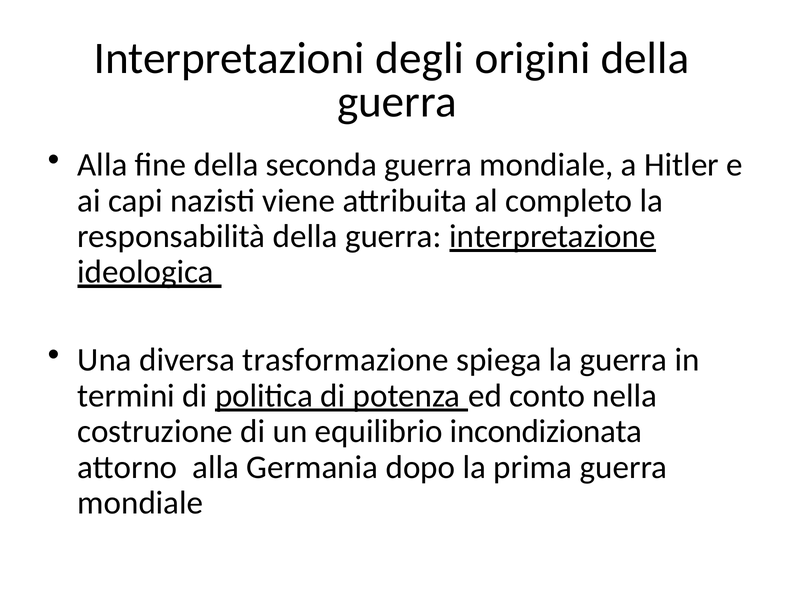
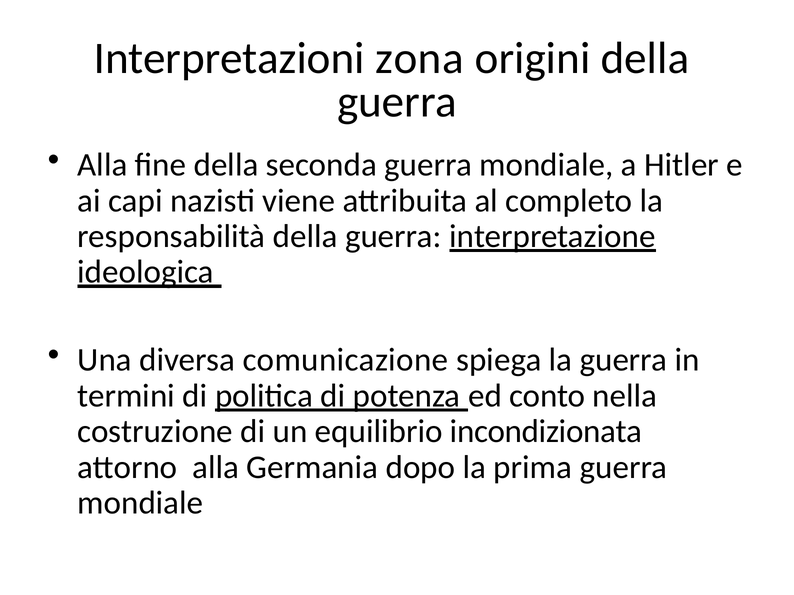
degli: degli -> zona (420, 59)
trasformazione: trasformazione -> comunicazione (345, 360)
